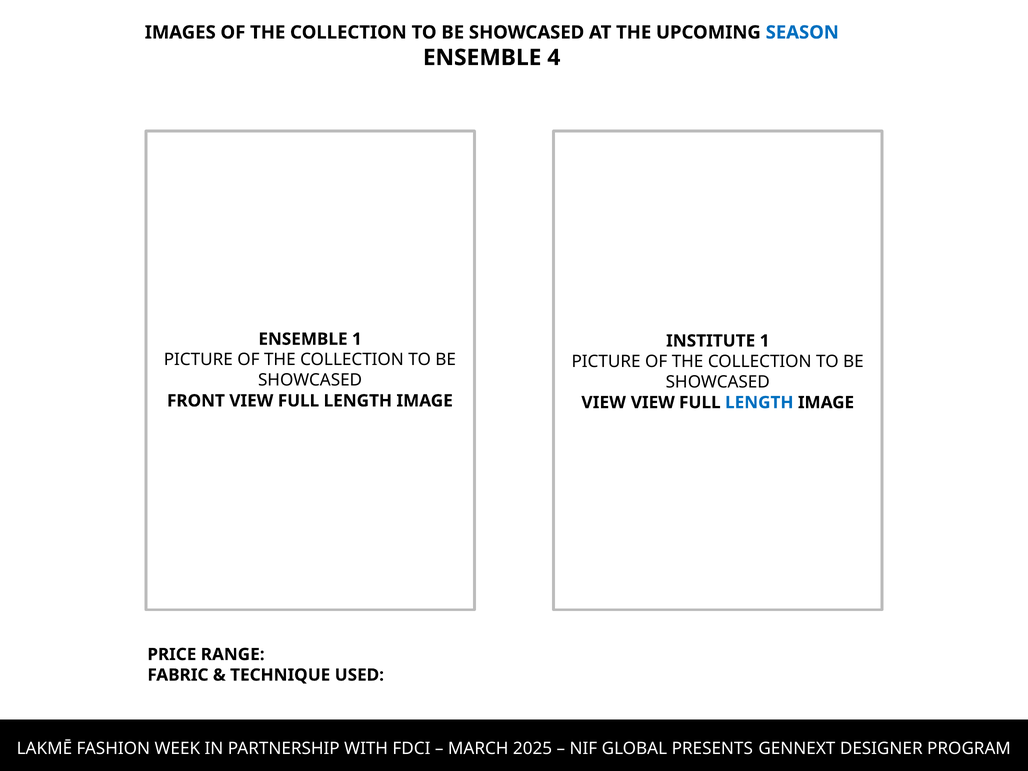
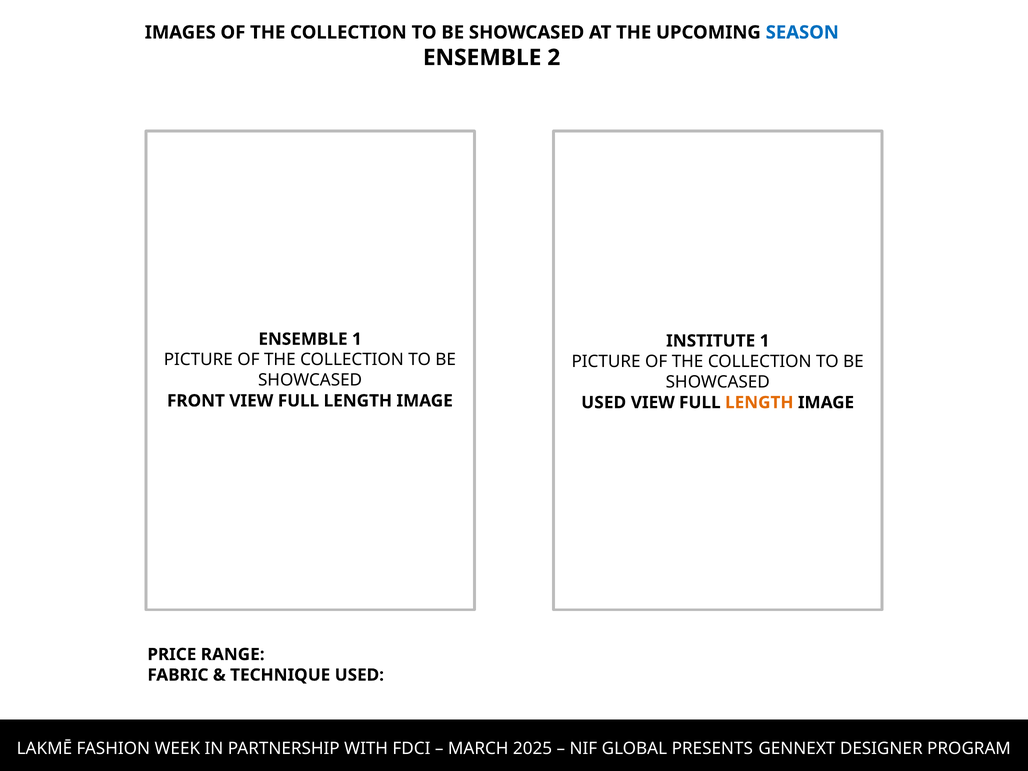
4: 4 -> 2 (554, 58)
VIEW: VIEW -> USED (604, 403)
LENGTH colour: blue -> orange (759, 403)
